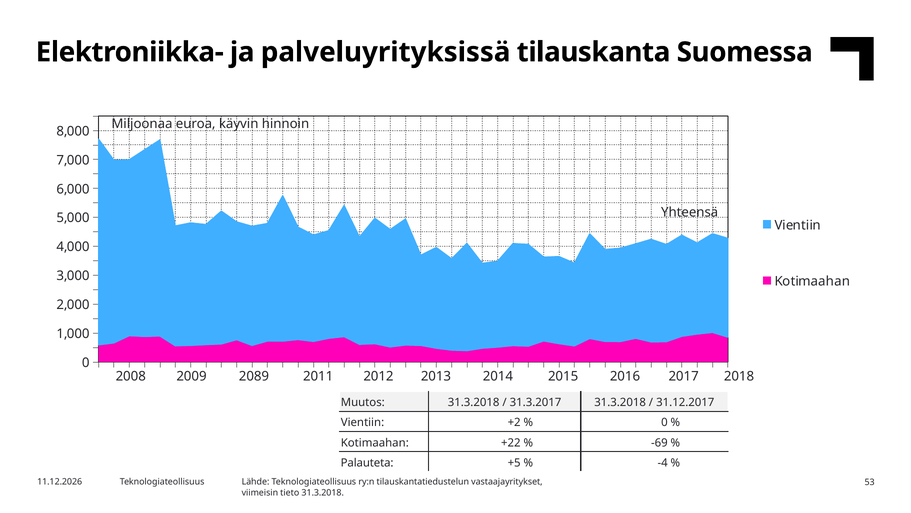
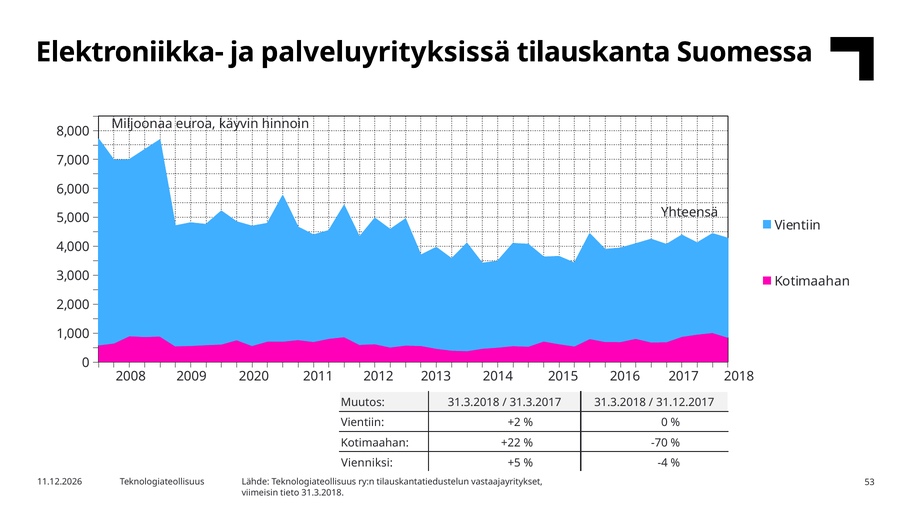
2089: 2089 -> 2020 (254, 376)
-69: -69 -> -70 (659, 442)
Palauteta: Palauteta -> Vienniksi (367, 462)
